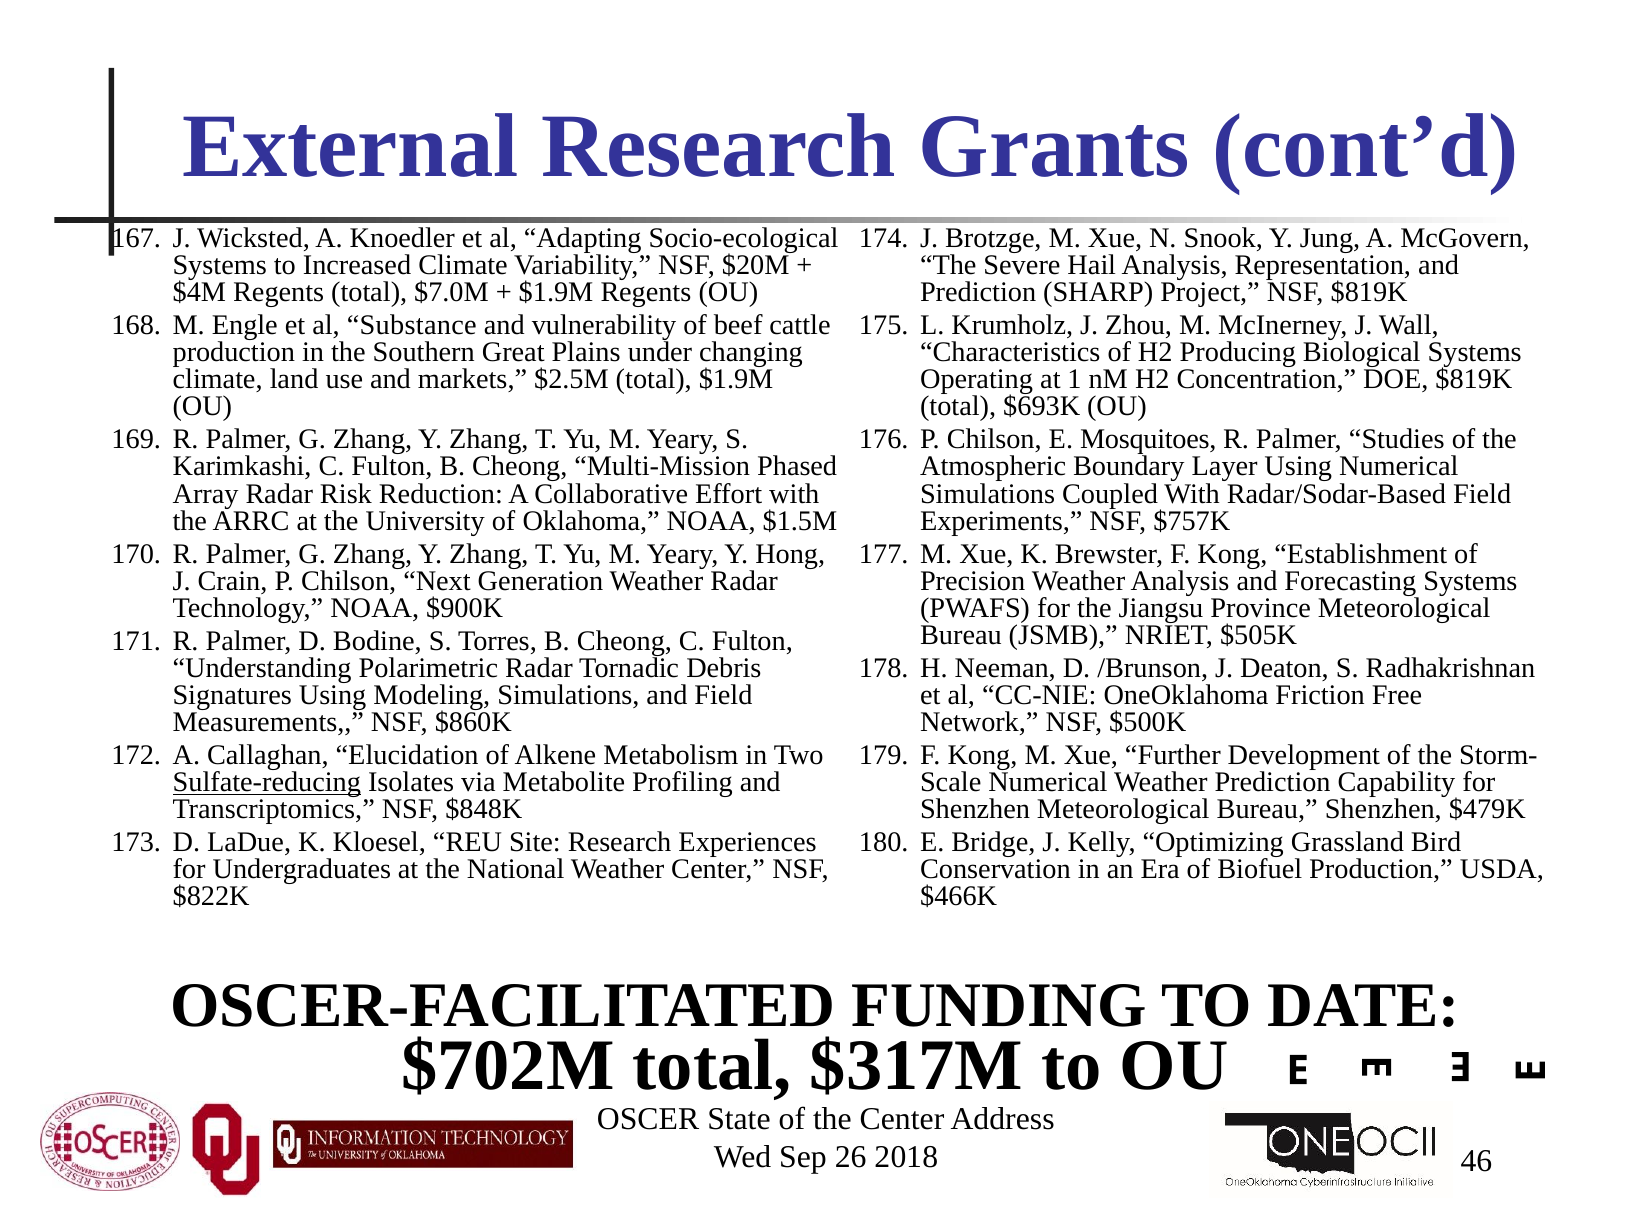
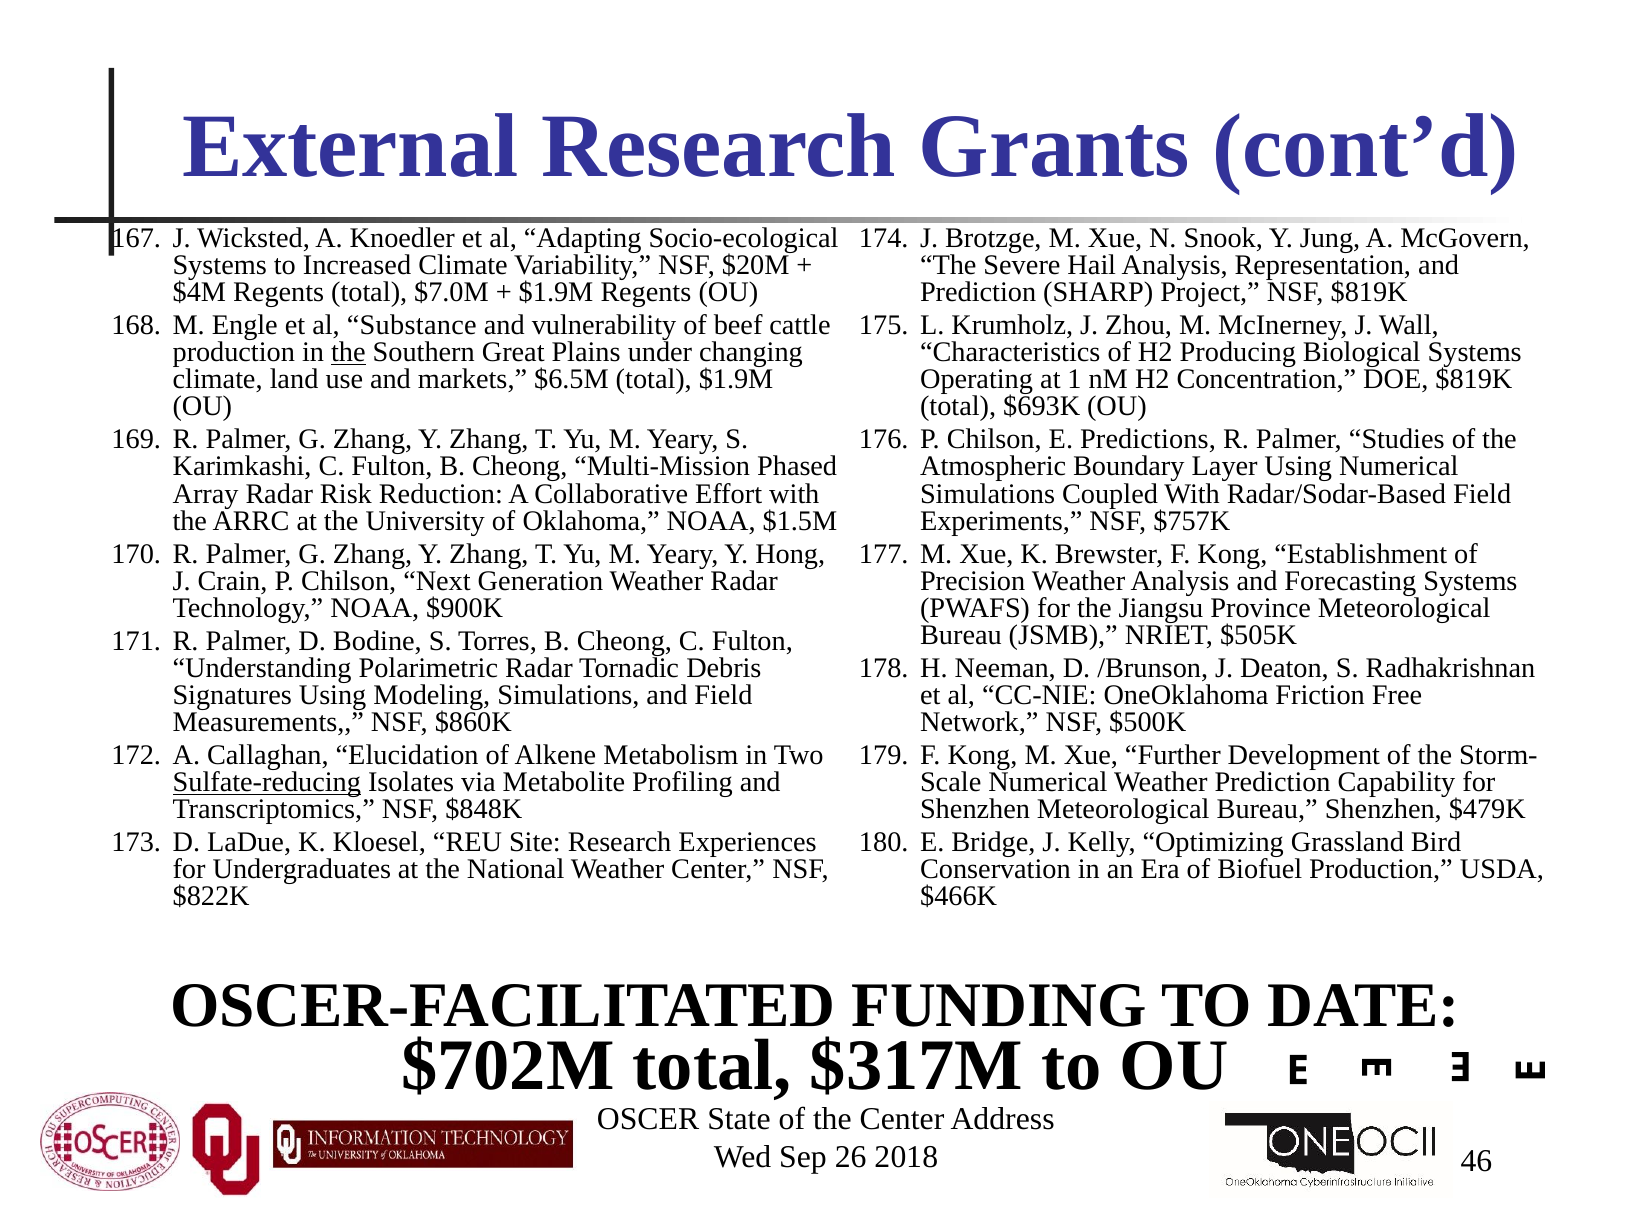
the underline: none -> present (348, 352)
$2.5M: $2.5M -> $6.5M (571, 380)
Mosquitoes: Mosquitoes -> Predictions (1148, 440)
